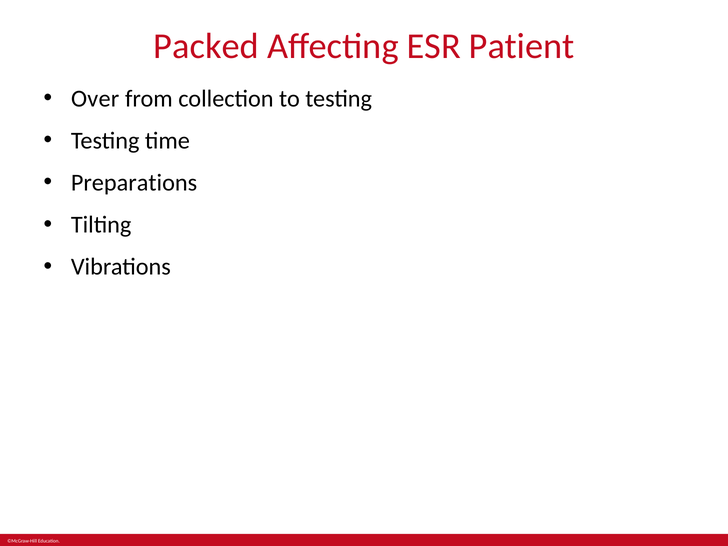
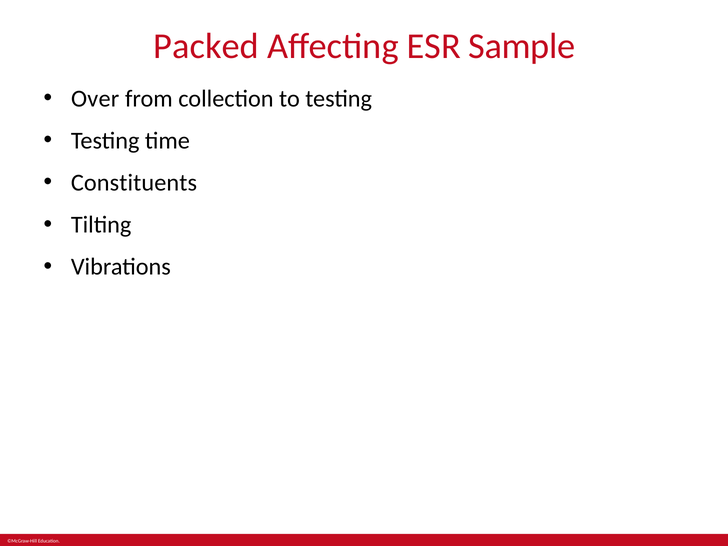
Patient: Patient -> Sample (522, 46)
Preparations: Preparations -> Constituents (134, 183)
